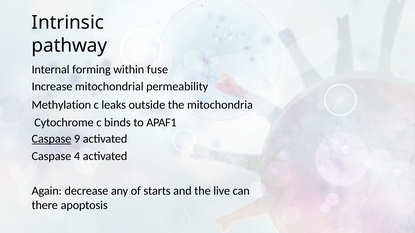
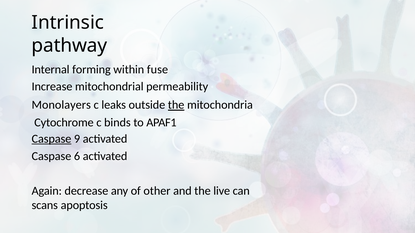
Methylation: Methylation -> Monolayers (61, 105)
the underline: none -> present (176, 105)
4: 4 -> 6 (77, 156)
starts: starts -> other (157, 191)
there: there -> scans (45, 206)
